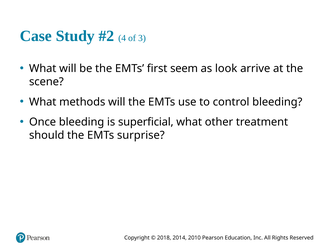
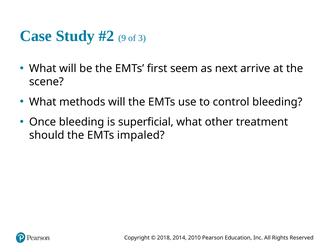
4: 4 -> 9 (122, 38)
look: look -> next (226, 69)
surprise: surprise -> impaled (141, 135)
